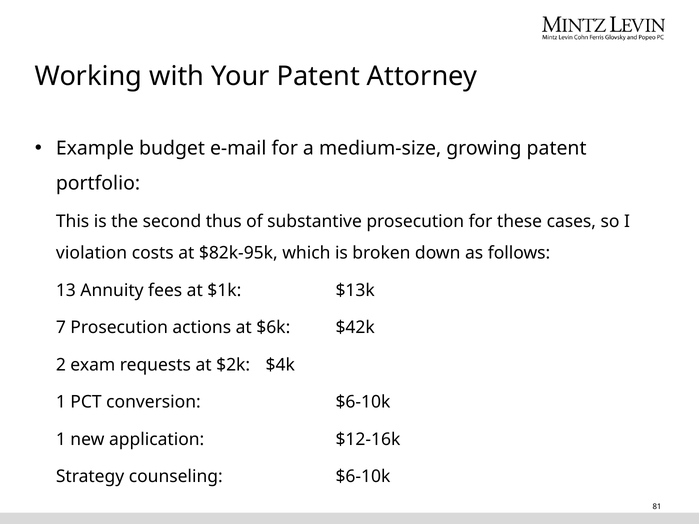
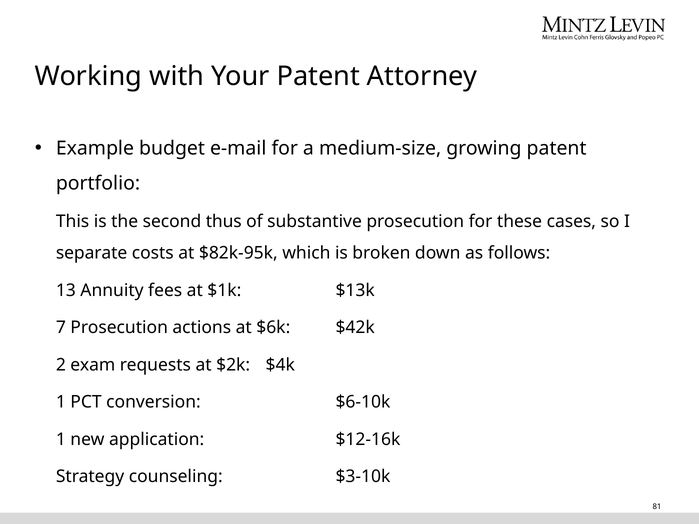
violation: violation -> separate (92, 253)
counseling $6-10k: $6-10k -> $3-10k (363, 477)
